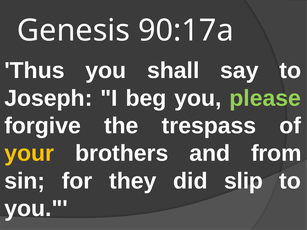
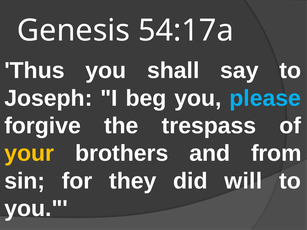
90:17a: 90:17a -> 54:17a (186, 31)
please colour: light green -> light blue (265, 98)
slip: slip -> will (243, 181)
